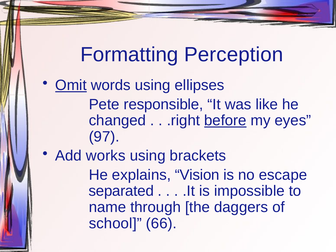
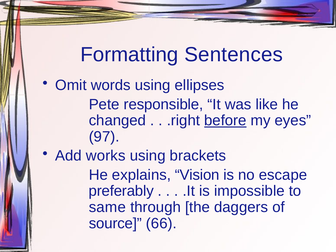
Perception: Perception -> Sentences (234, 55)
Omit underline: present -> none (71, 85)
separated: separated -> preferably (121, 191)
name: name -> same (107, 207)
school: school -> source (115, 223)
